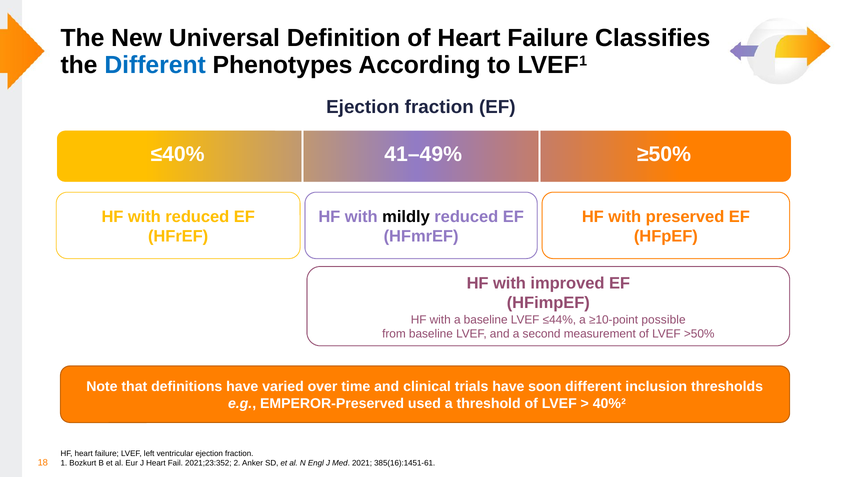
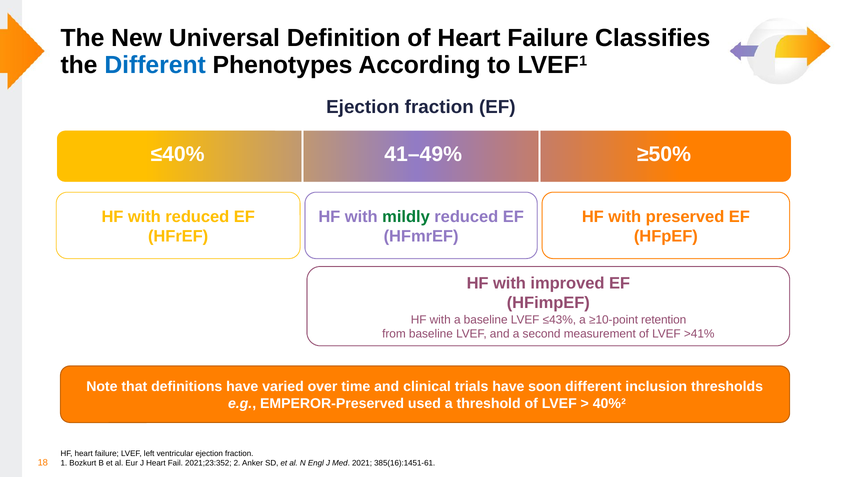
mildly colour: black -> green (406, 217)
≤44%: ≤44% -> ≤43% (559, 320)
possible: possible -> retention (664, 320)
>50%: >50% -> >41% (699, 334)
